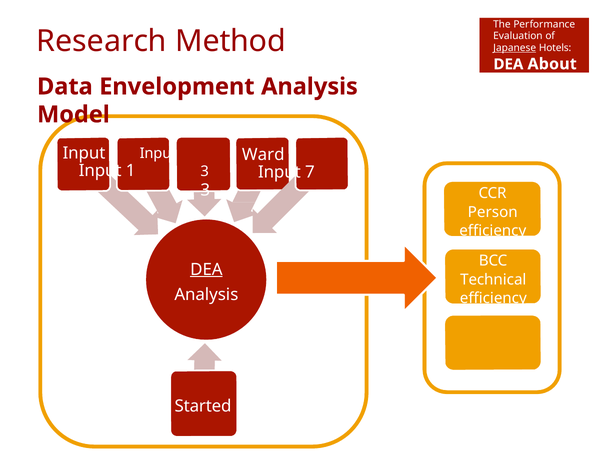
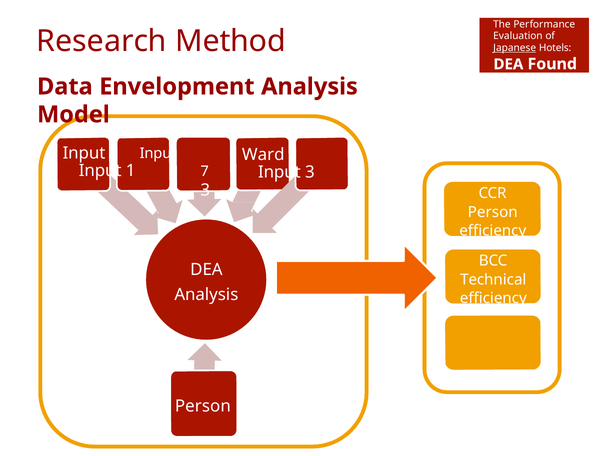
About: About -> Found (552, 64)
1 3: 3 -> 7 (205, 171)
Input 7: 7 -> 3 (310, 172)
DEA underline: present -> none (206, 269)
Started: Started -> Person (203, 406)
